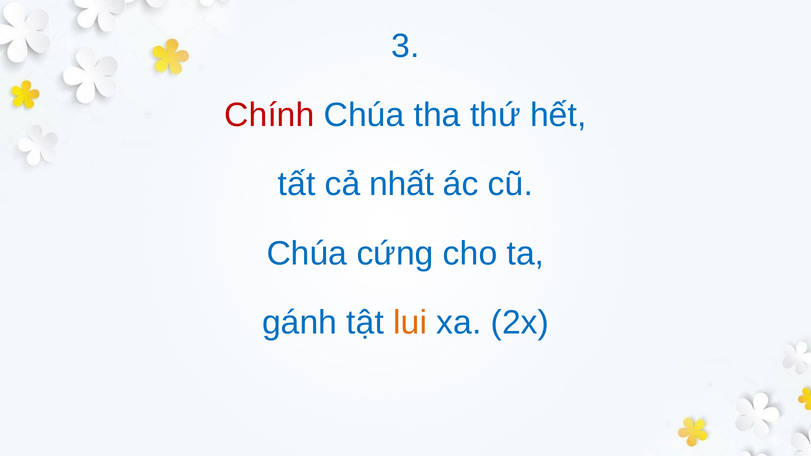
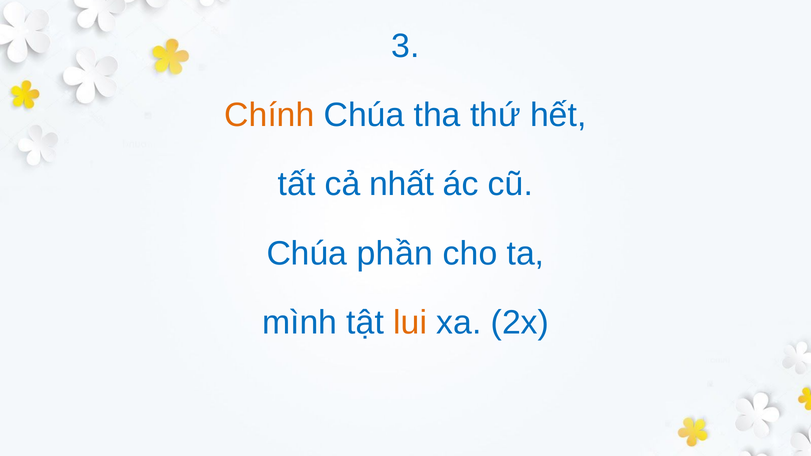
Chính colour: red -> orange (269, 115)
cứng: cứng -> phần (395, 254)
gánh: gánh -> mình (300, 323)
